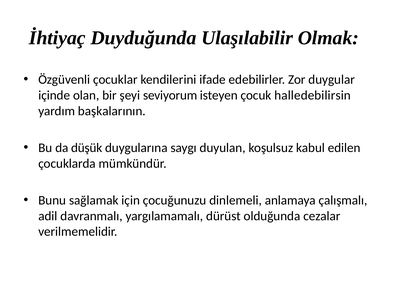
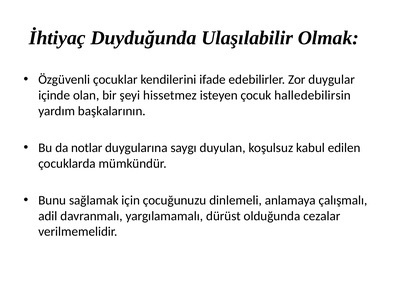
seviyorum: seviyorum -> hissetmez (170, 95)
düşük: düşük -> notlar (87, 148)
